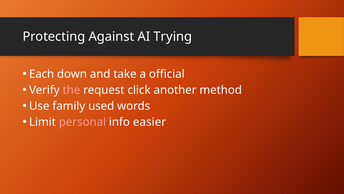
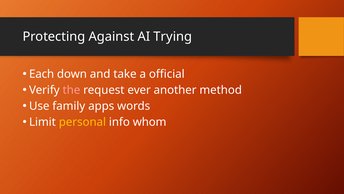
click: click -> ever (139, 90)
used: used -> apps (101, 106)
personal colour: pink -> yellow (82, 122)
easier: easier -> whom (150, 122)
